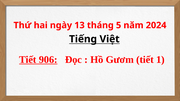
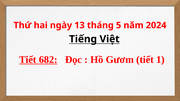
906: 906 -> 682 (48, 60)
